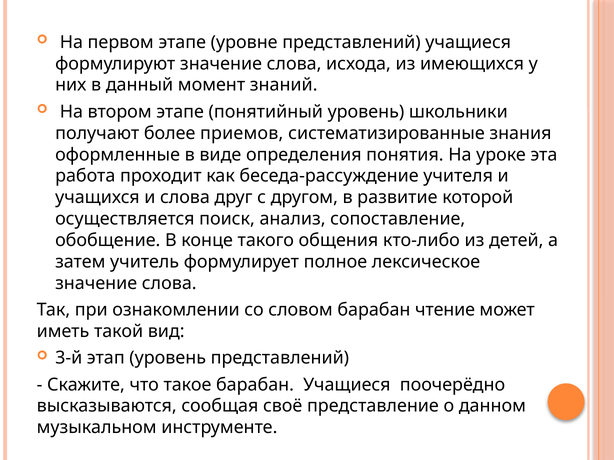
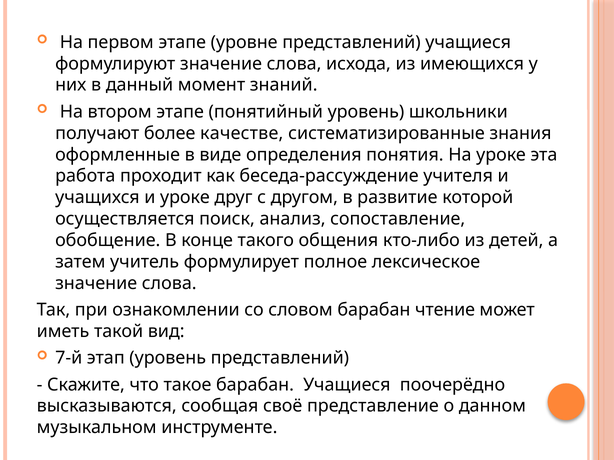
приемов: приемов -> качестве (242, 133)
и слова: слова -> уроке (185, 198)
3-й: 3-й -> 7-й (69, 358)
